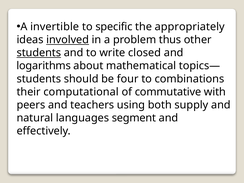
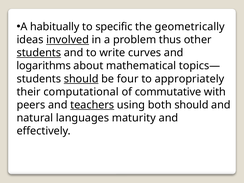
invertible: invertible -> habitually (55, 27)
appropriately: appropriately -> geometrically (190, 27)
closed: closed -> curves (145, 53)
should underline: none -> present (81, 79)
combinations: combinations -> appropriately (189, 79)
teachers underline: none -> present (92, 105)
both supply: supply -> should (191, 105)
segment: segment -> maturity (134, 118)
